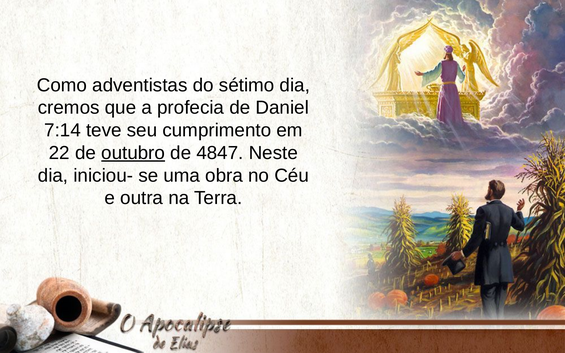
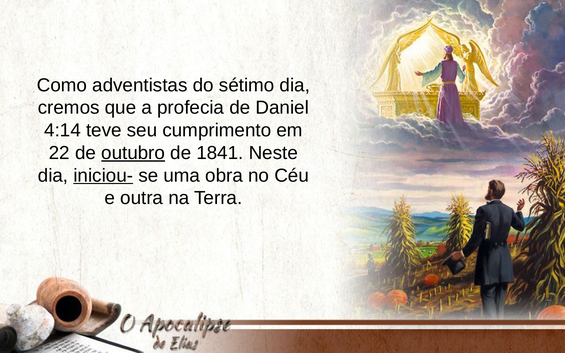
7:14: 7:14 -> 4:14 (63, 130)
4847: 4847 -> 1841 (220, 153)
iniciou- underline: none -> present (103, 176)
